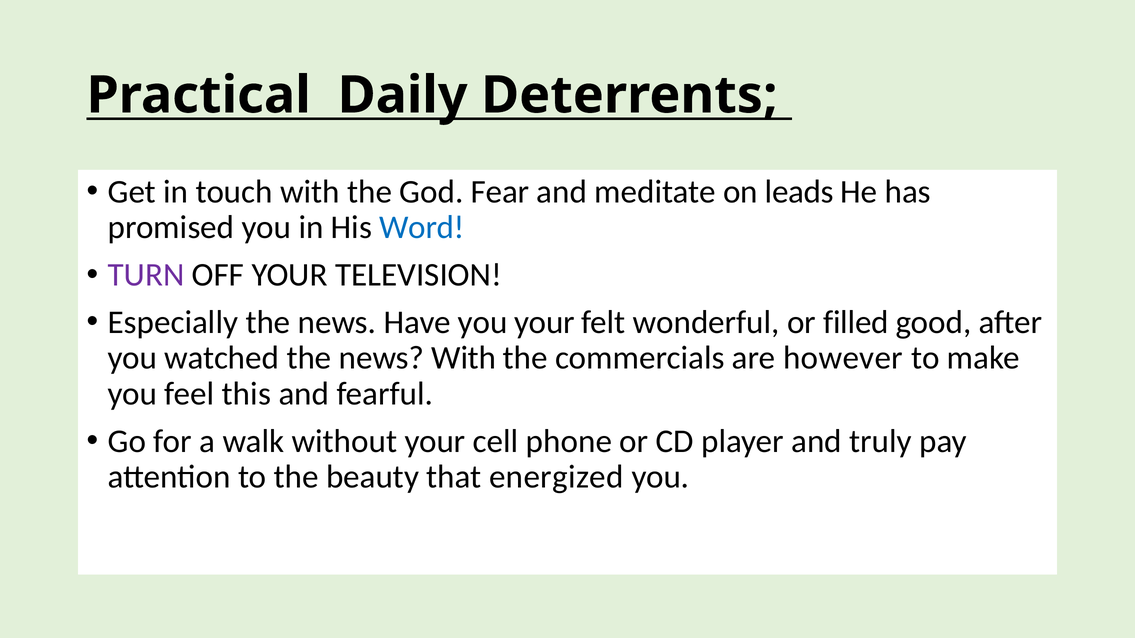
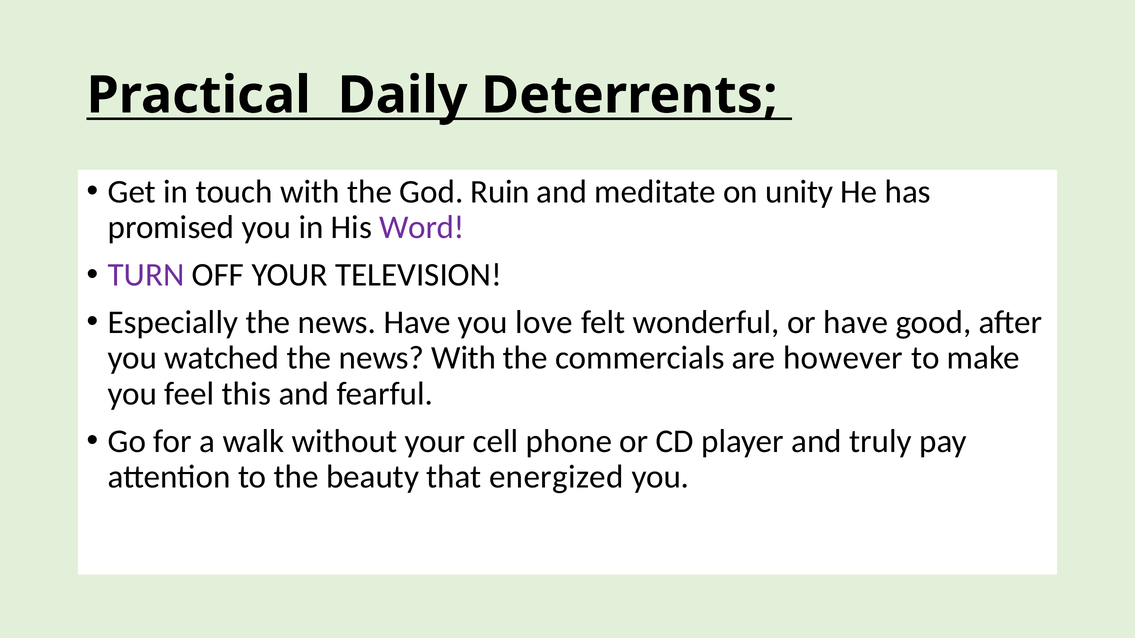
Fear: Fear -> Ruin (500, 192)
leads: leads -> unity (799, 192)
Word colour: blue -> purple (422, 228)
you your: your -> love (544, 323)
or filled: filled -> have (856, 323)
